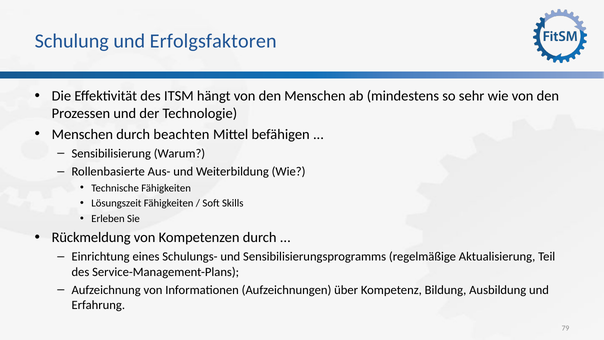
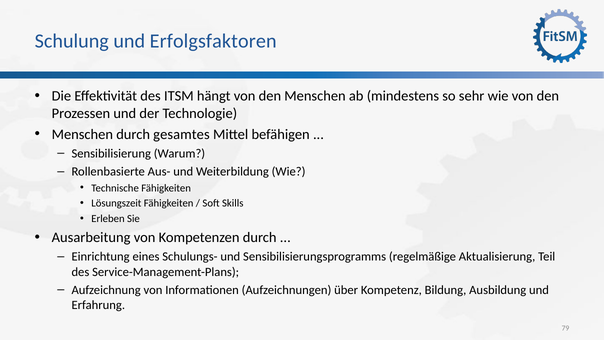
beachten: beachten -> gesamtes (181, 134)
Rückmeldung: Rückmeldung -> Ausarbeitung (91, 237)
